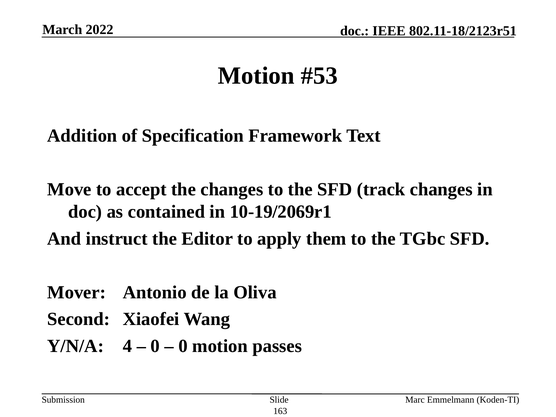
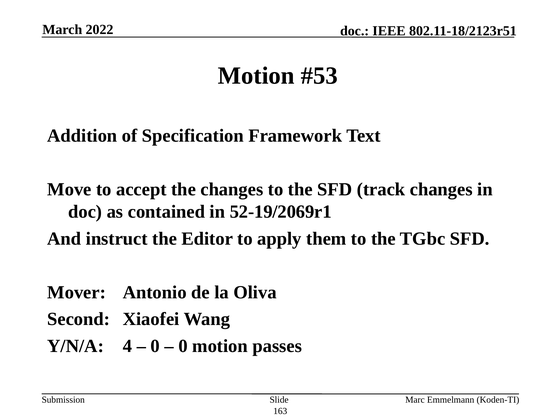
10-19/2069r1: 10-19/2069r1 -> 52-19/2069r1 (281, 212)
